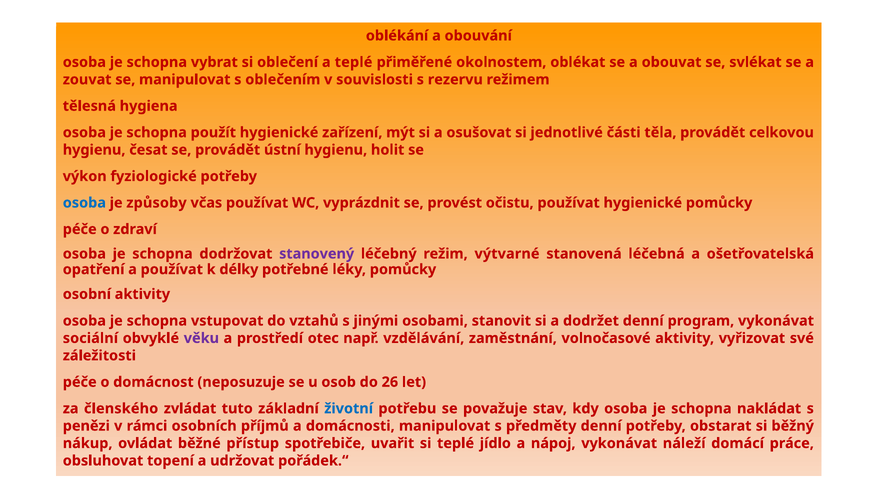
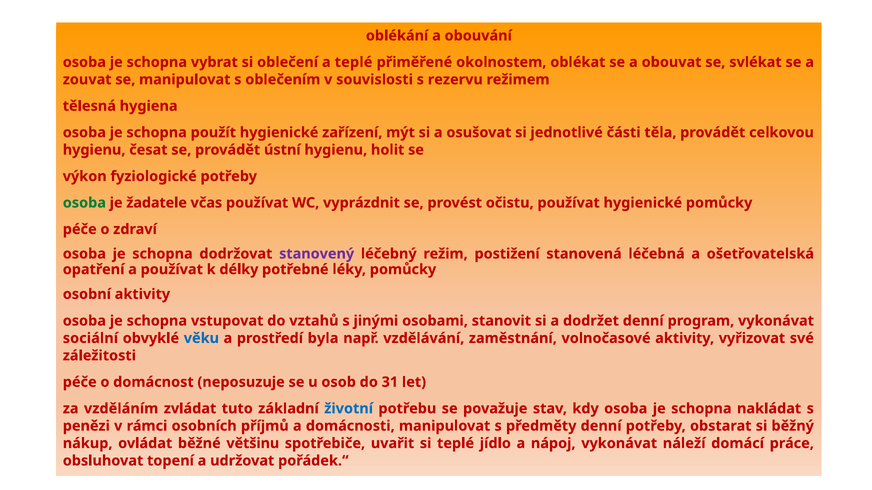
osoba colour: blue -> green (84, 203)
způsoby: způsoby -> žadatele (157, 203)
výtvarné: výtvarné -> postižení (507, 254)
věku colour: purple -> blue (201, 339)
otec: otec -> byla (323, 339)
26: 26 -> 31 (390, 382)
členského: členského -> vzděláním (121, 409)
přístup: přístup -> většinu (253, 444)
